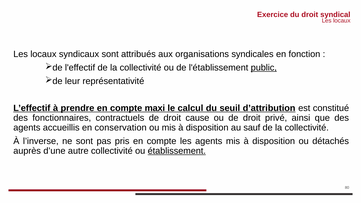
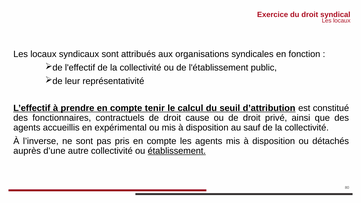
public underline: present -> none (264, 68)
maxi: maxi -> tenir (155, 108)
conservation: conservation -> expérimental (121, 128)
